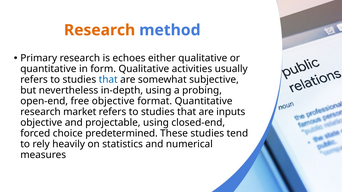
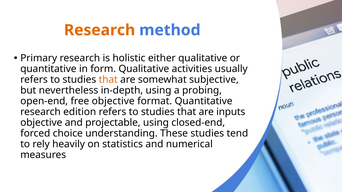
echoes: echoes -> holistic (129, 58)
that colour: blue -> orange (108, 80)
market: market -> edition (80, 112)
predetermined: predetermined -> understanding (121, 134)
